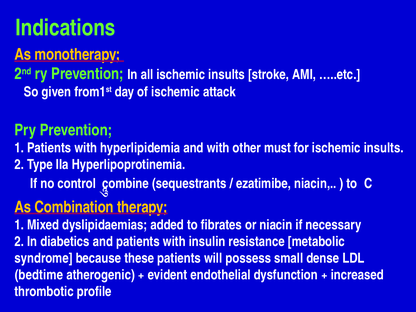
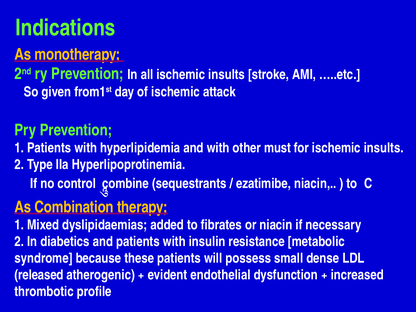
bedtime: bedtime -> released (39, 275)
